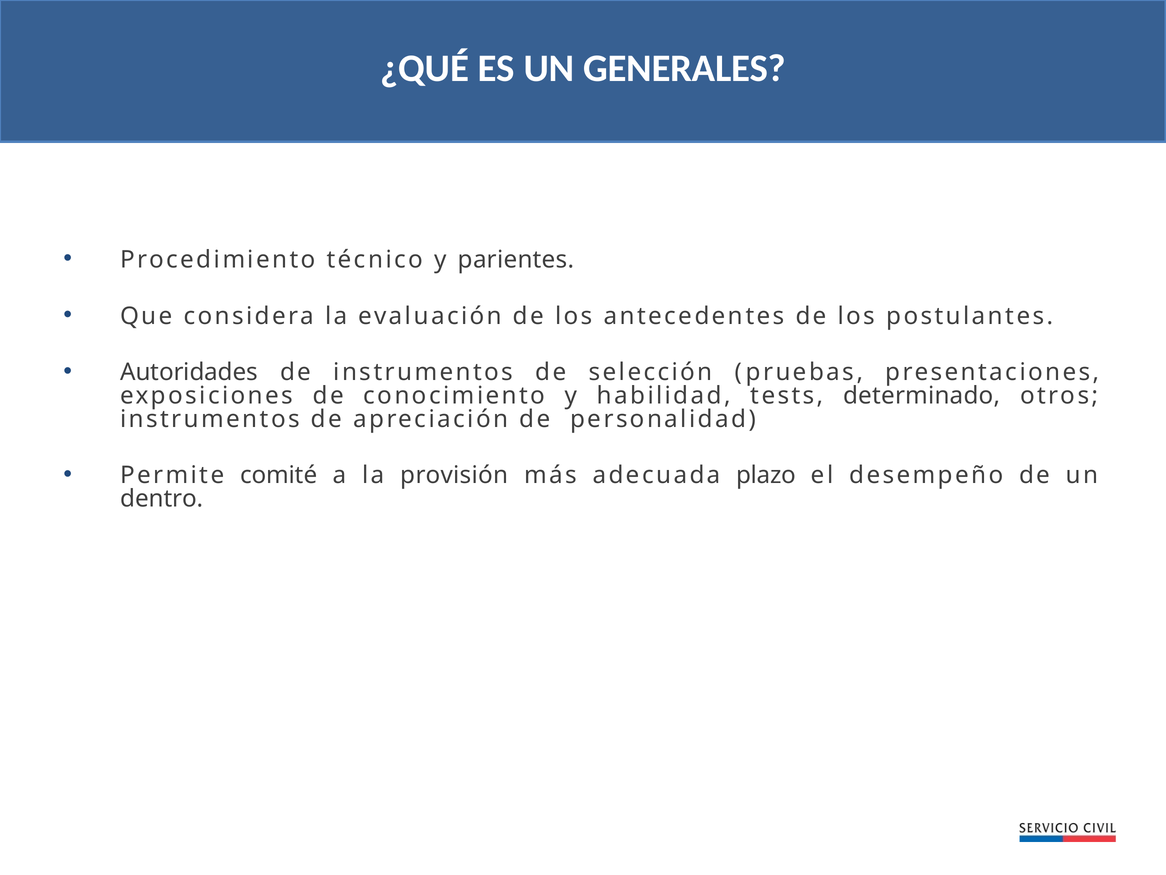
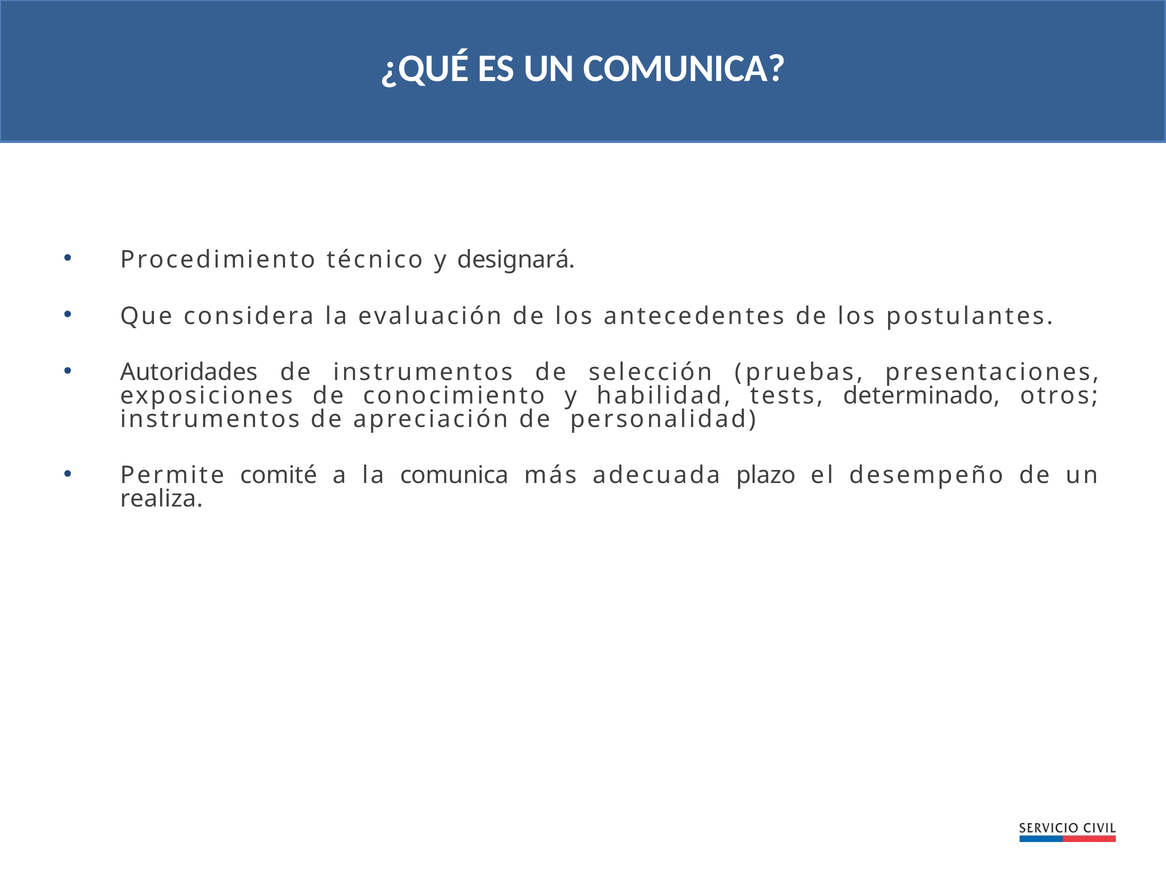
UN GENERALES: GENERALES -> COMUNICA (685, 68)
parientes: parientes -> designará (516, 259)
la provisión: provisión -> comunica (454, 475)
dentro: dentro -> realiza (162, 499)
